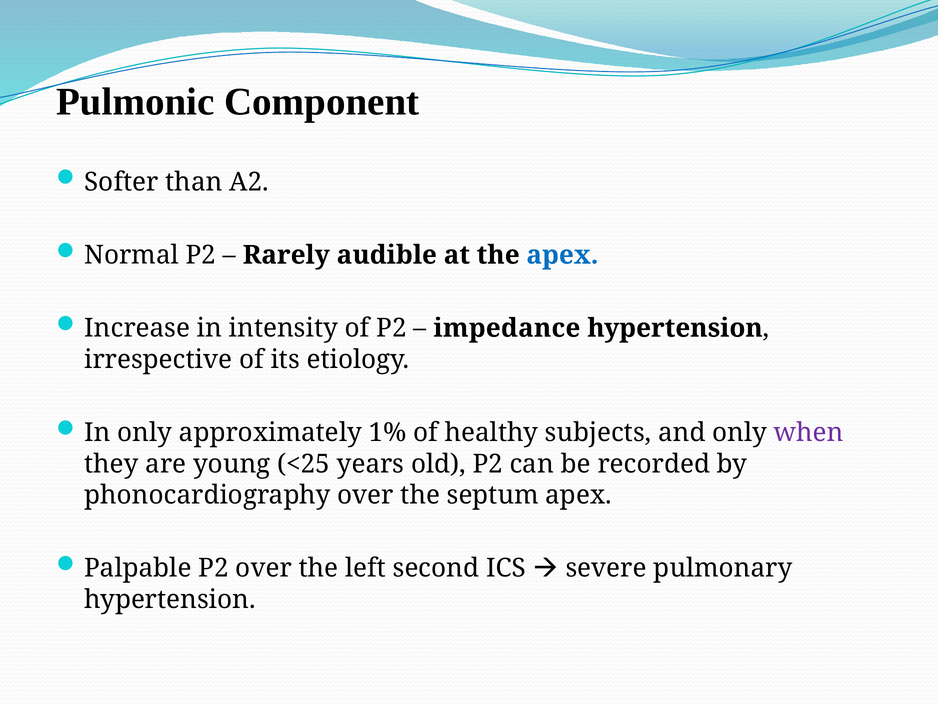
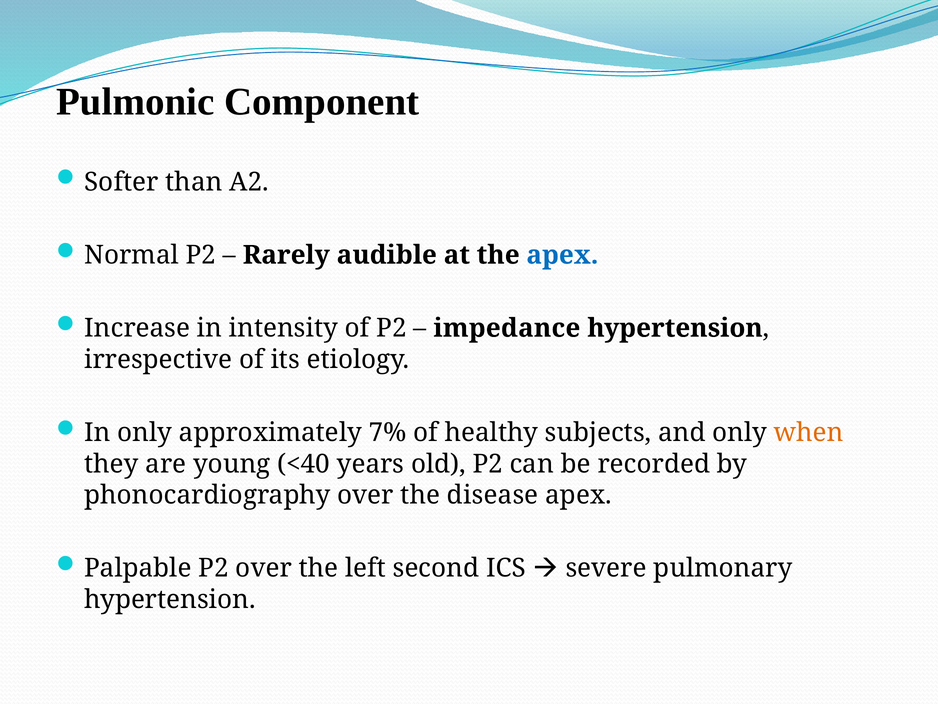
1%: 1% -> 7% (388, 432)
when colour: purple -> orange (809, 432)
<25: <25 -> <40 (304, 464)
septum: septum -> disease (493, 495)
